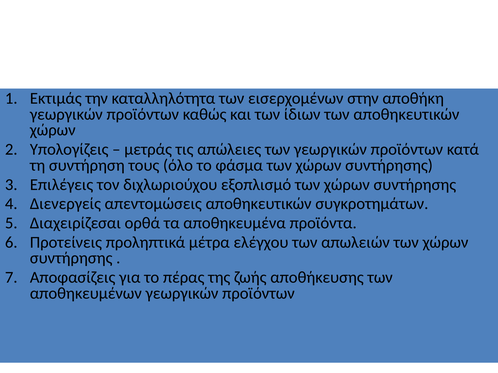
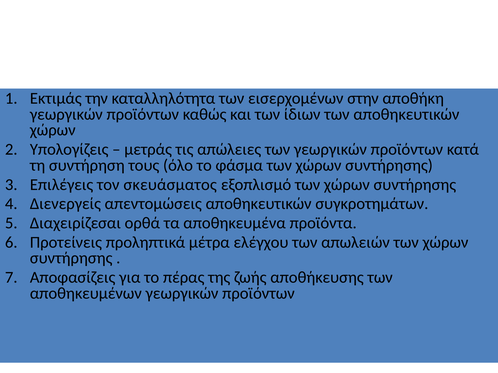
διχλωριούχου: διχλωριούχου -> σκευάσματος (170, 185)
